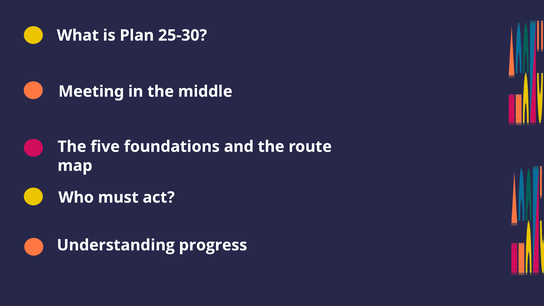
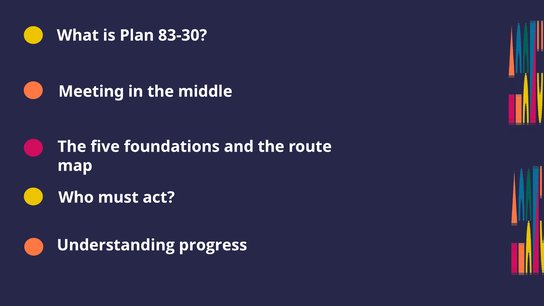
25-30: 25-30 -> 83-30 (183, 35)
